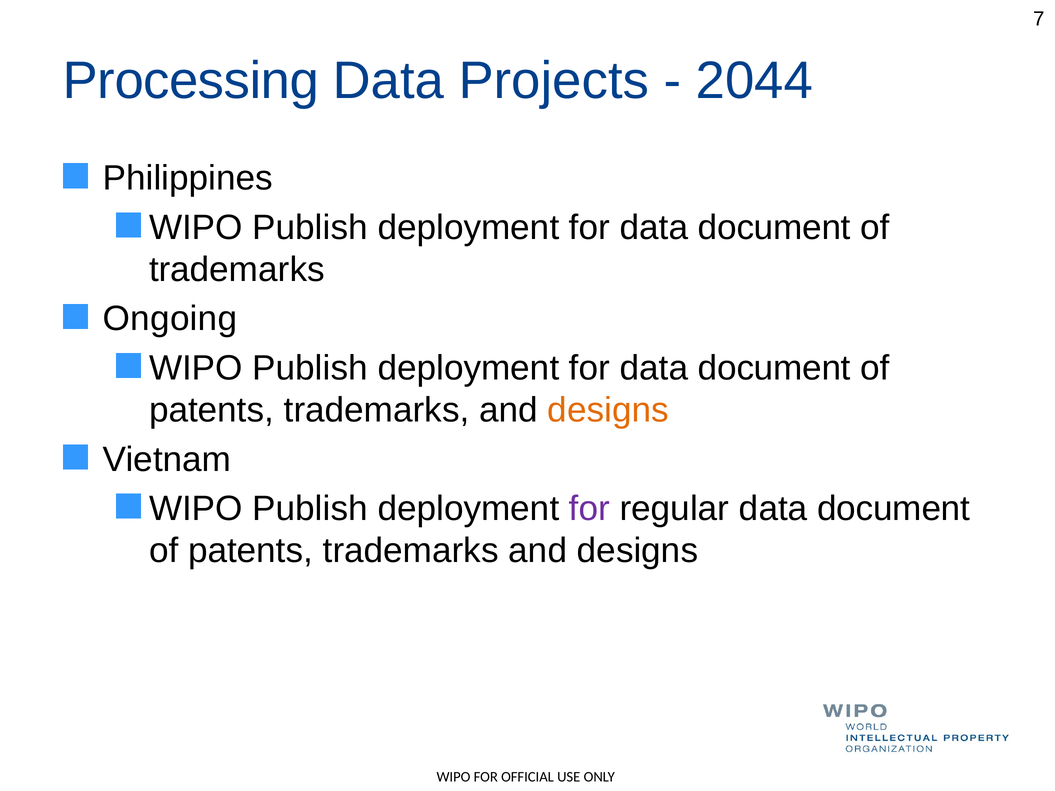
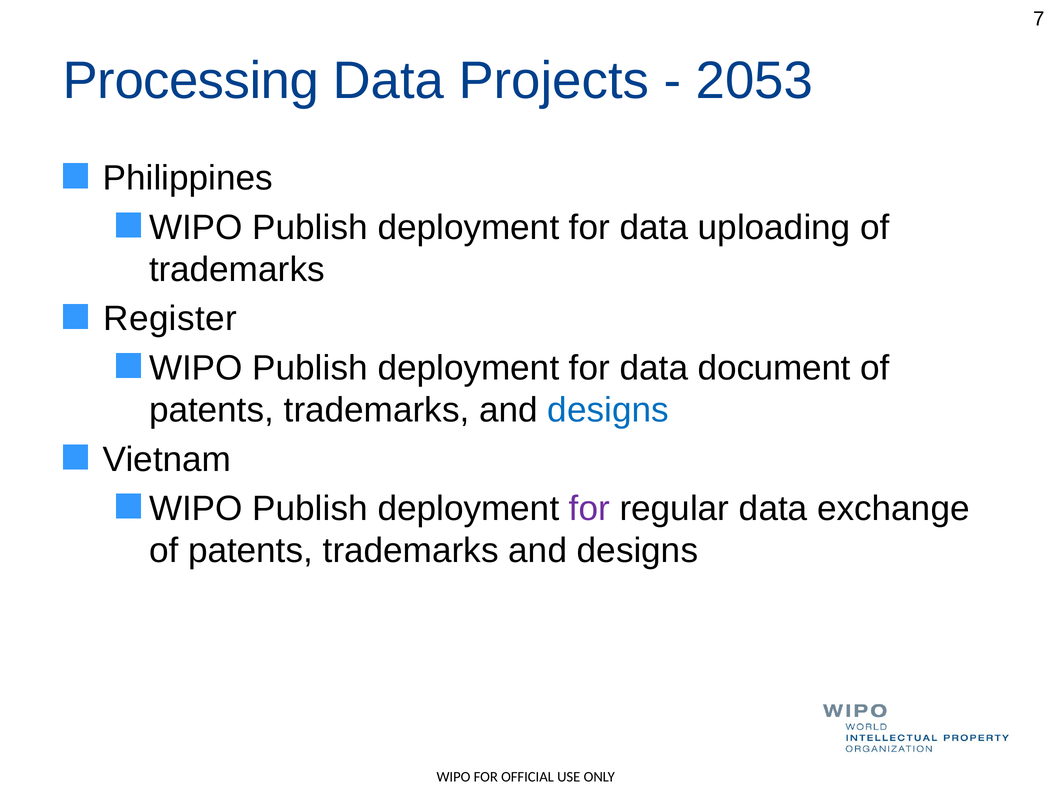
2044: 2044 -> 2053 (754, 81)
document: document -> uploading (774, 228)
Ongoing: Ongoing -> Register (170, 319)
designs colour: orange -> blue (608, 410)
regular data document: document -> exchange (893, 509)
